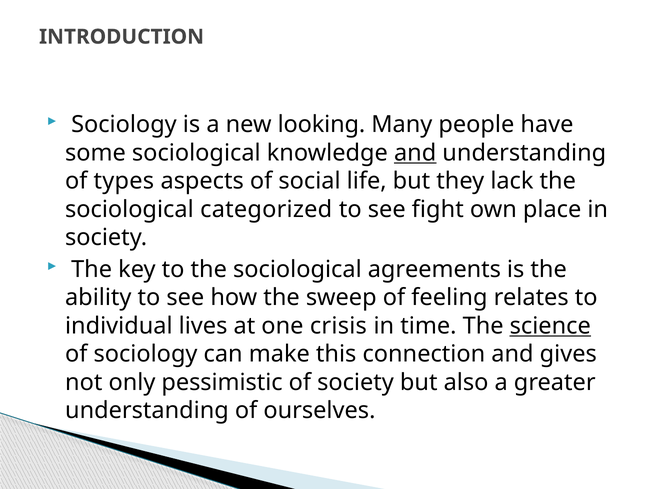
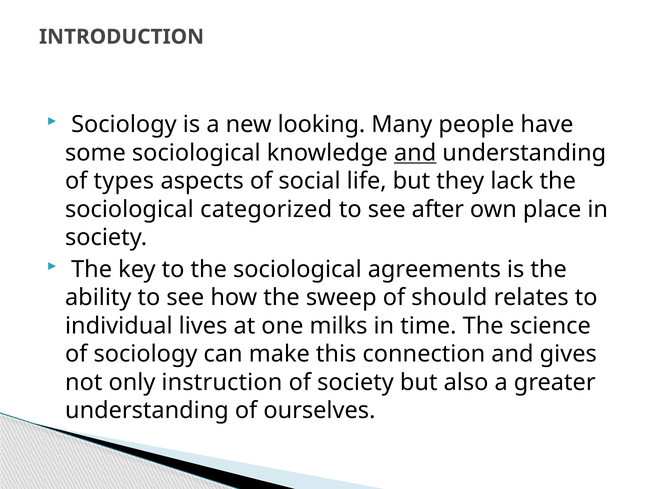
fight: fight -> after (438, 209)
feeling: feeling -> should (449, 298)
crisis: crisis -> milks (339, 326)
science underline: present -> none (550, 326)
pessimistic: pessimistic -> instruction (222, 382)
